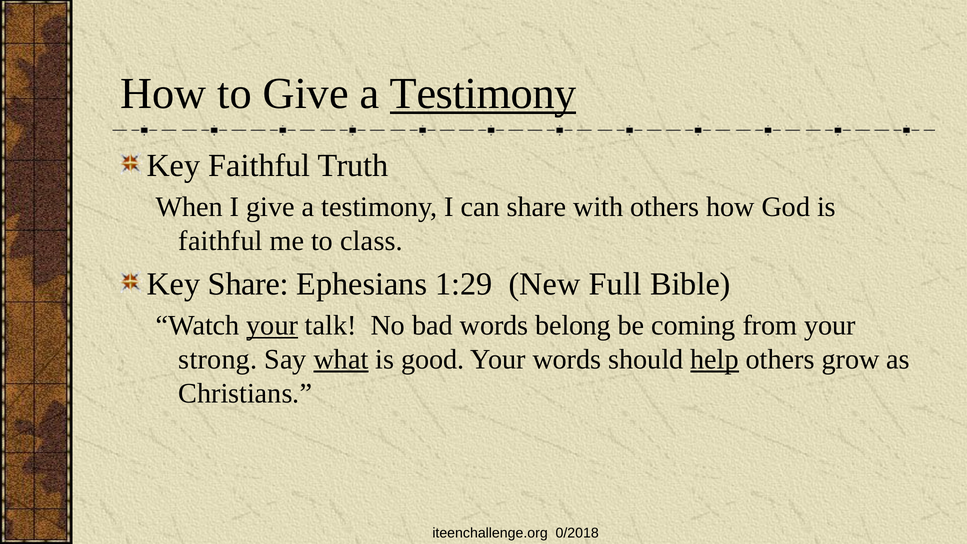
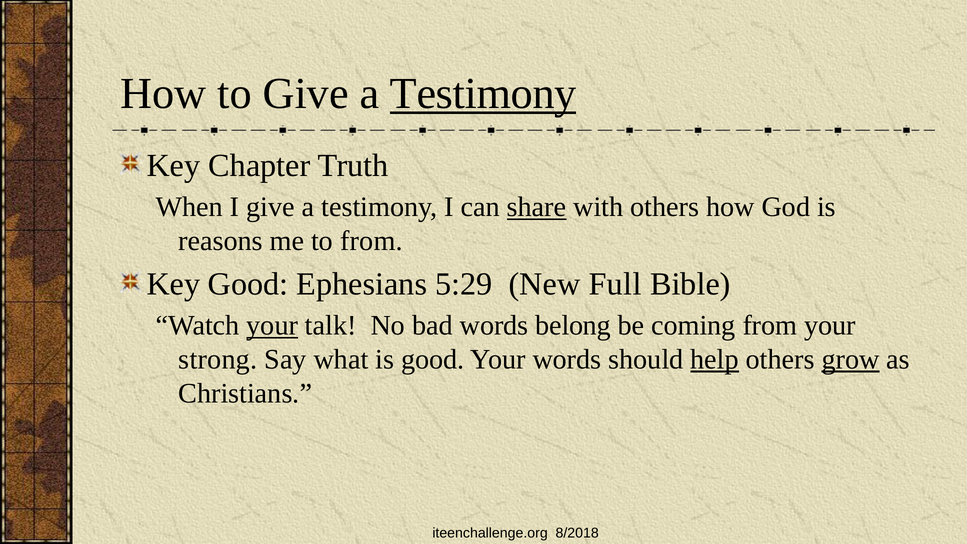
Key Faithful: Faithful -> Chapter (259, 165)
share underline: none -> present (537, 207)
faithful: faithful -> reasons (221, 241)
to class: class -> from (372, 241)
Key Share: Share -> Good (248, 284)
1:29: 1:29 -> 5:29 (464, 284)
what underline: present -> none (341, 359)
grow underline: none -> present (851, 359)
0/2018: 0/2018 -> 8/2018 (577, 533)
